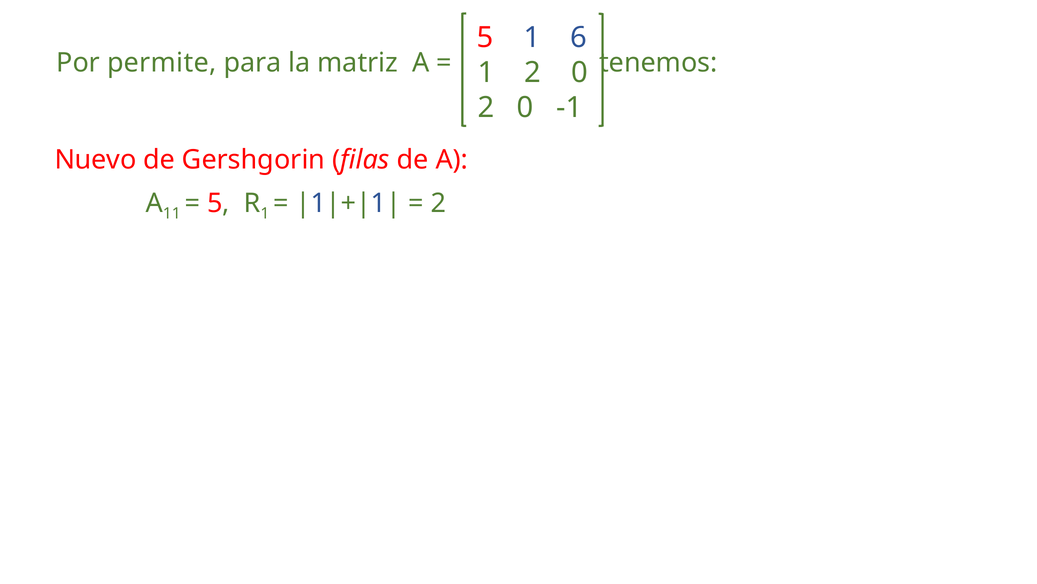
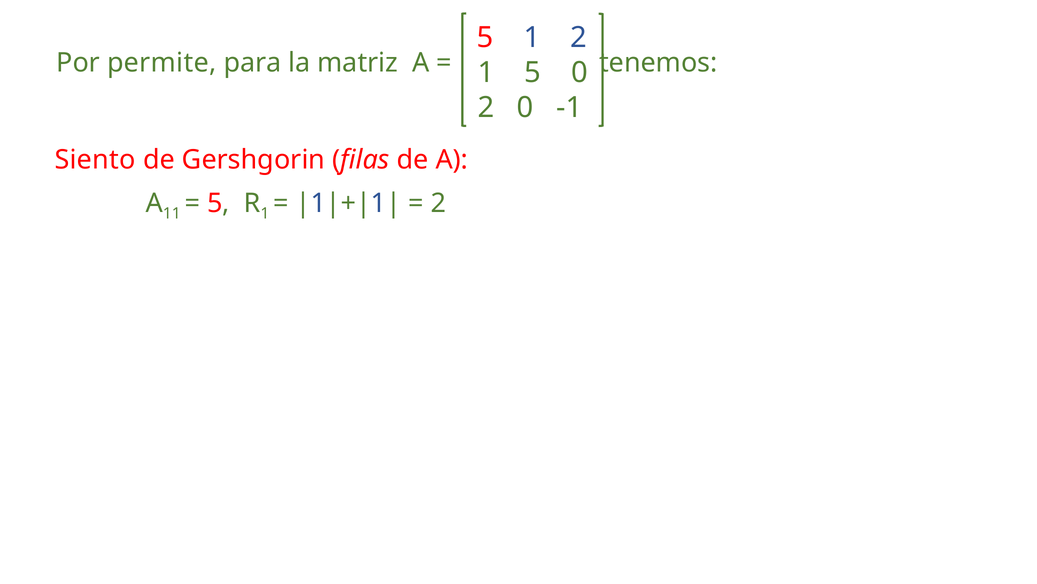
1 6: 6 -> 2 (579, 38)
1 2: 2 -> 5 (533, 73)
Nuevo: Nuevo -> Siento (95, 160)
